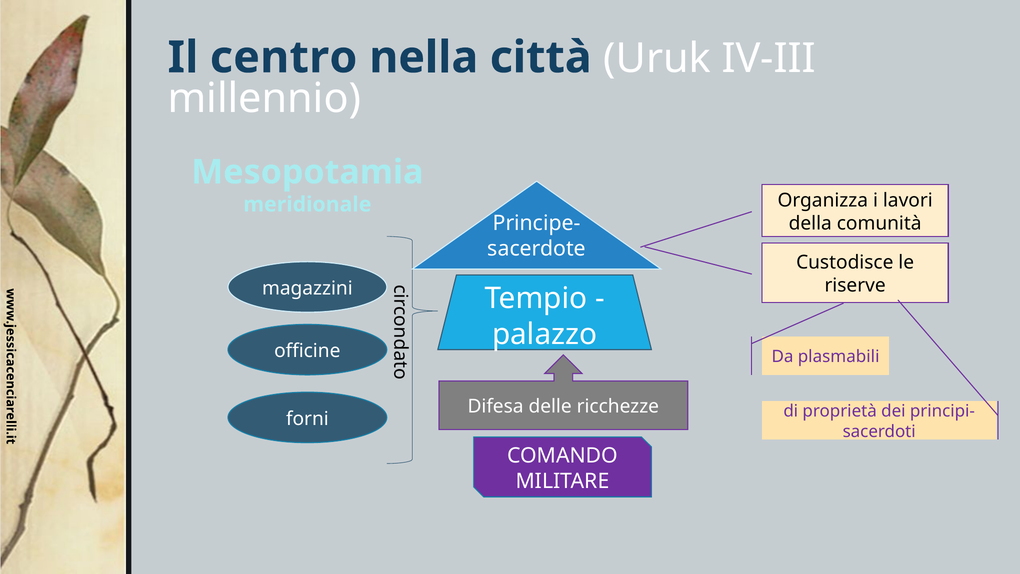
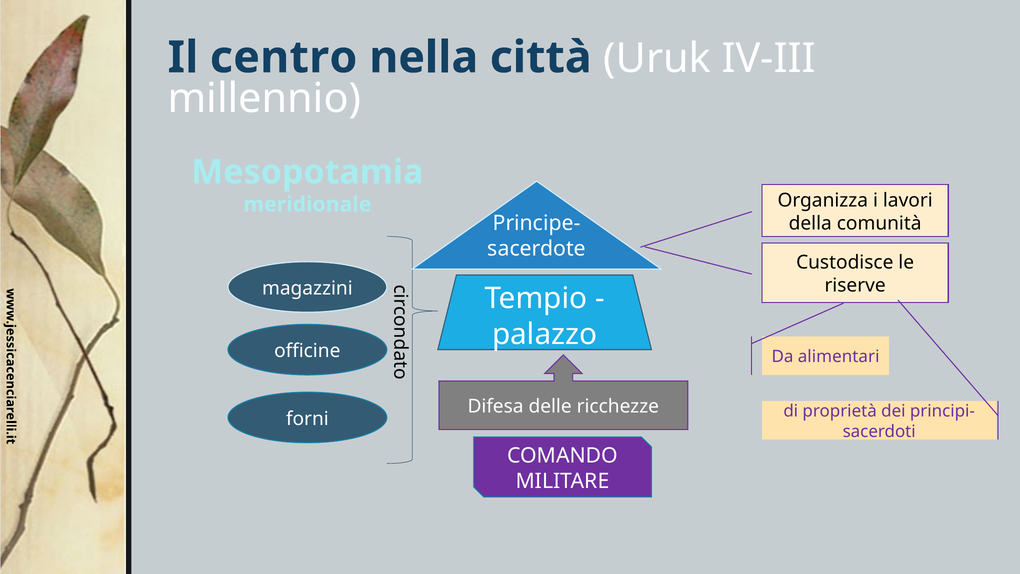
plasmabili: plasmabili -> alimentari (839, 357)
